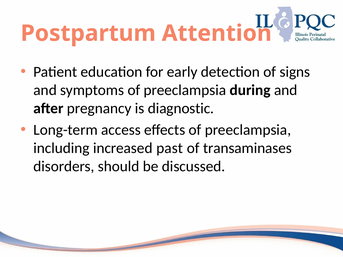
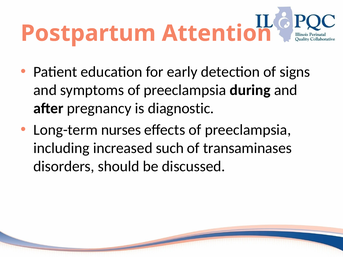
access: access -> nurses (121, 130)
past: past -> such (170, 148)
